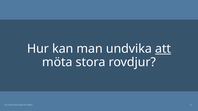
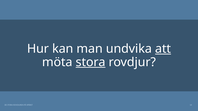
stora underline: none -> present (91, 62)
